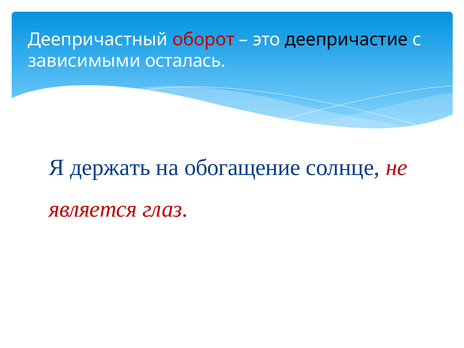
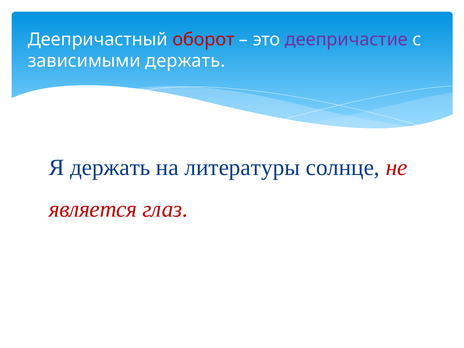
деепричастие colour: black -> purple (346, 39)
зависимыми осталась: осталась -> держать (185, 61)
обогащение: обогащение -> литературы (242, 168)
